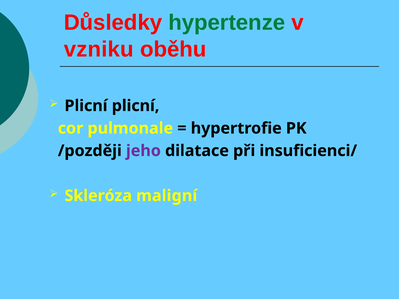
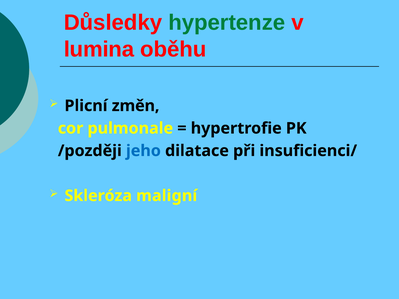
vzniku: vzniku -> lumina (99, 49)
Plicní plicní: plicní -> změn (136, 106)
jeho colour: purple -> blue (143, 151)
